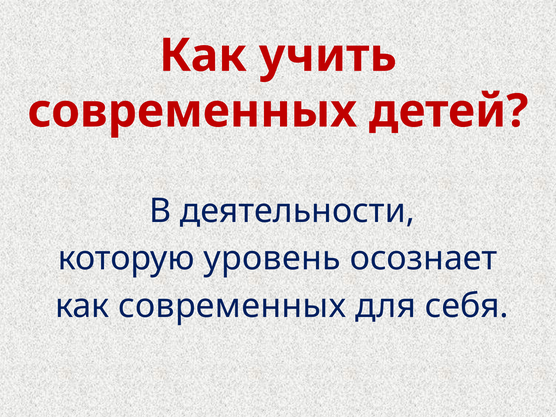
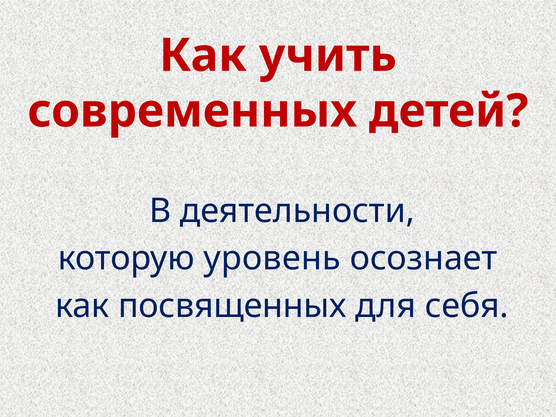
как современных: современных -> посвященных (232, 306)
